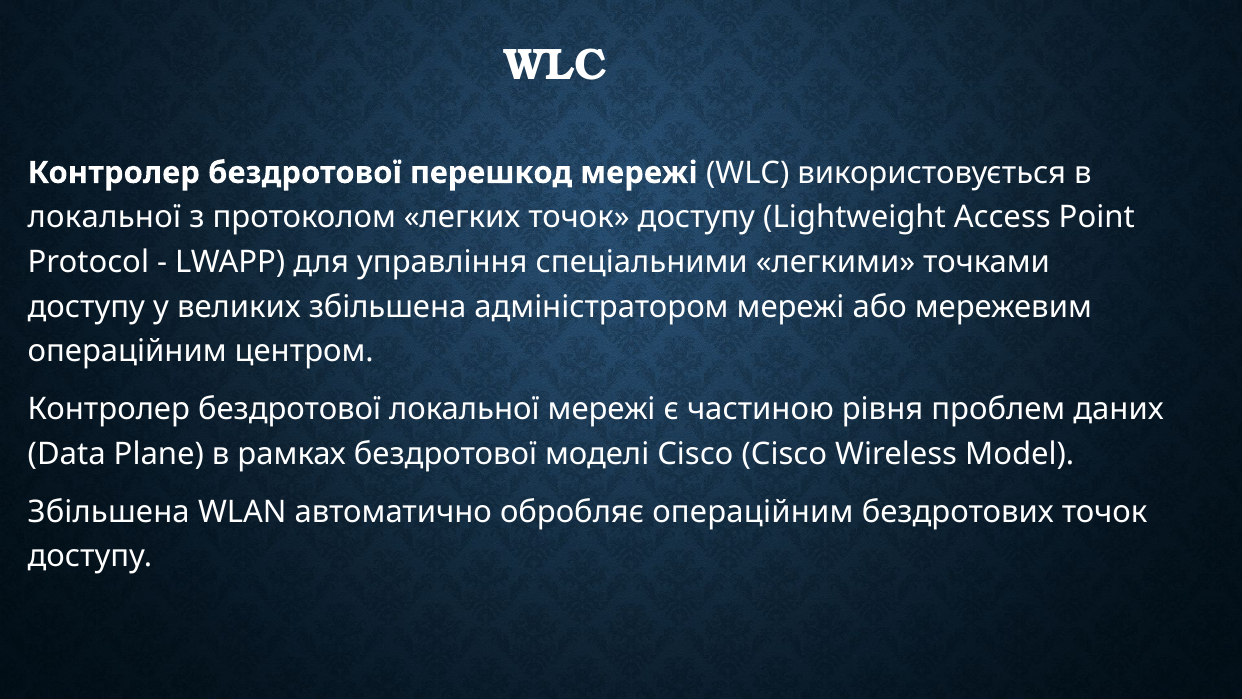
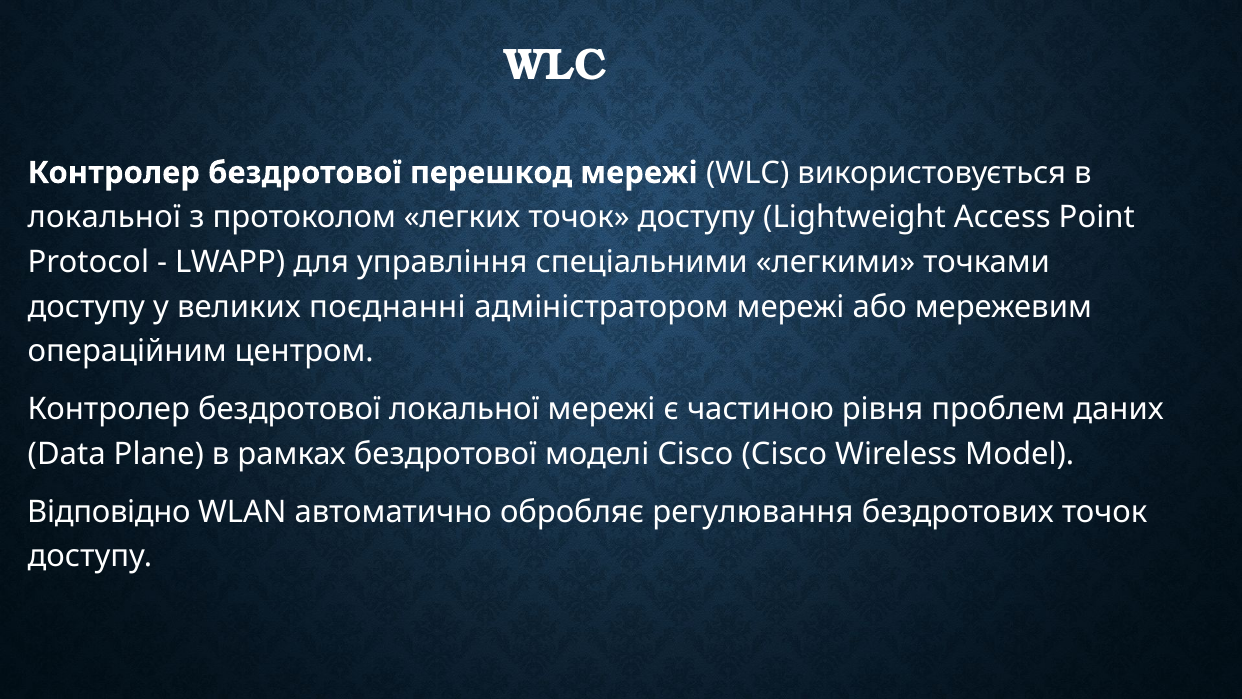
великих збільшена: збільшена -> поєднанні (387, 307)
Збільшена: Збільшена -> Відповідно (109, 512)
обробляє операційним: операційним -> регулювання (753, 512)
